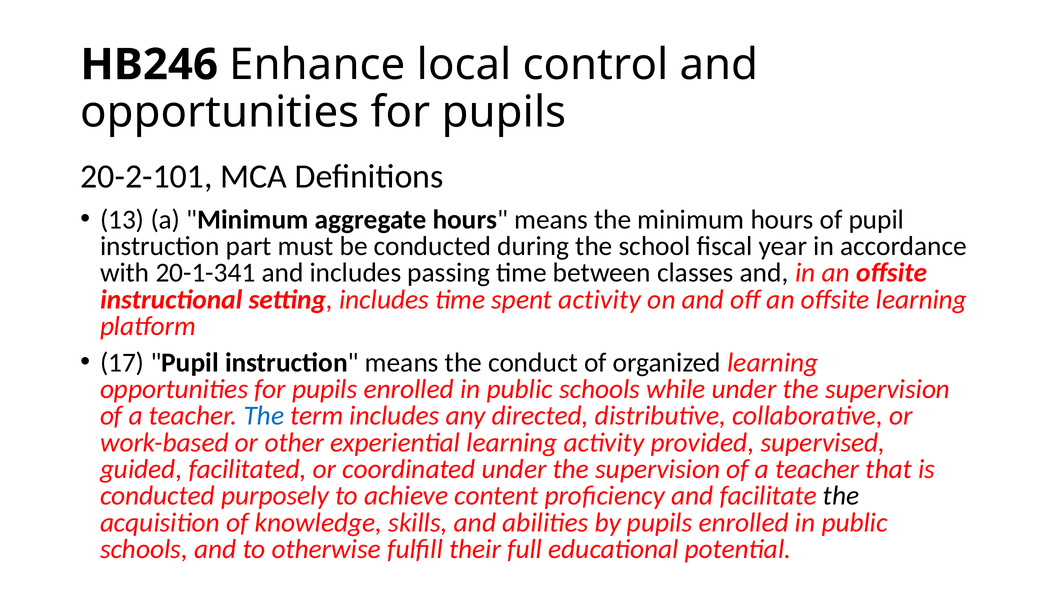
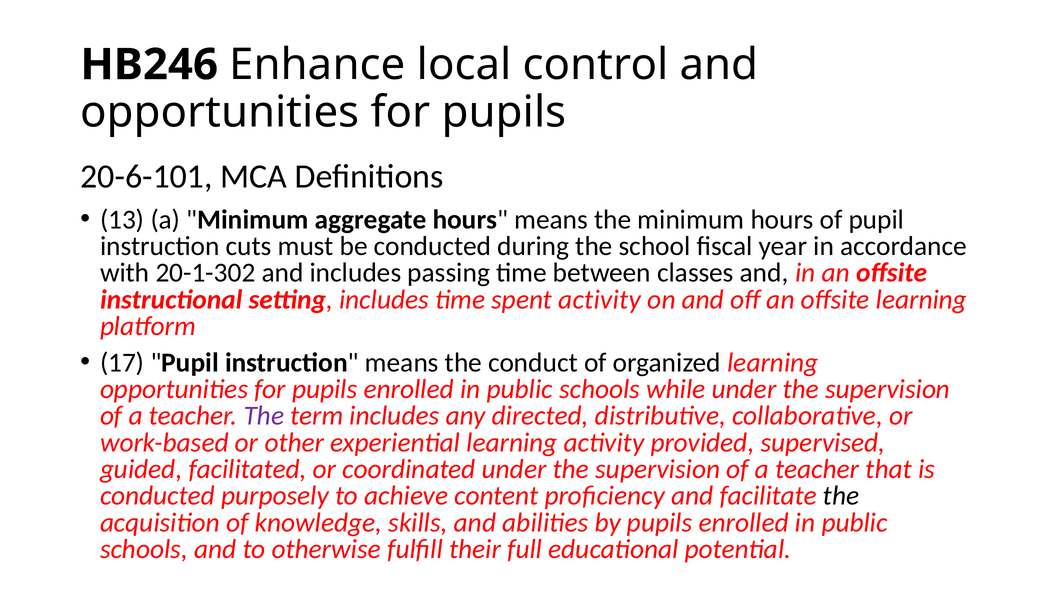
20-2-101: 20-2-101 -> 20-6-101 (146, 177)
part: part -> cuts (249, 246)
20-1-341: 20-1-341 -> 20-1-302 (205, 273)
The colour: blue -> purple (264, 416)
